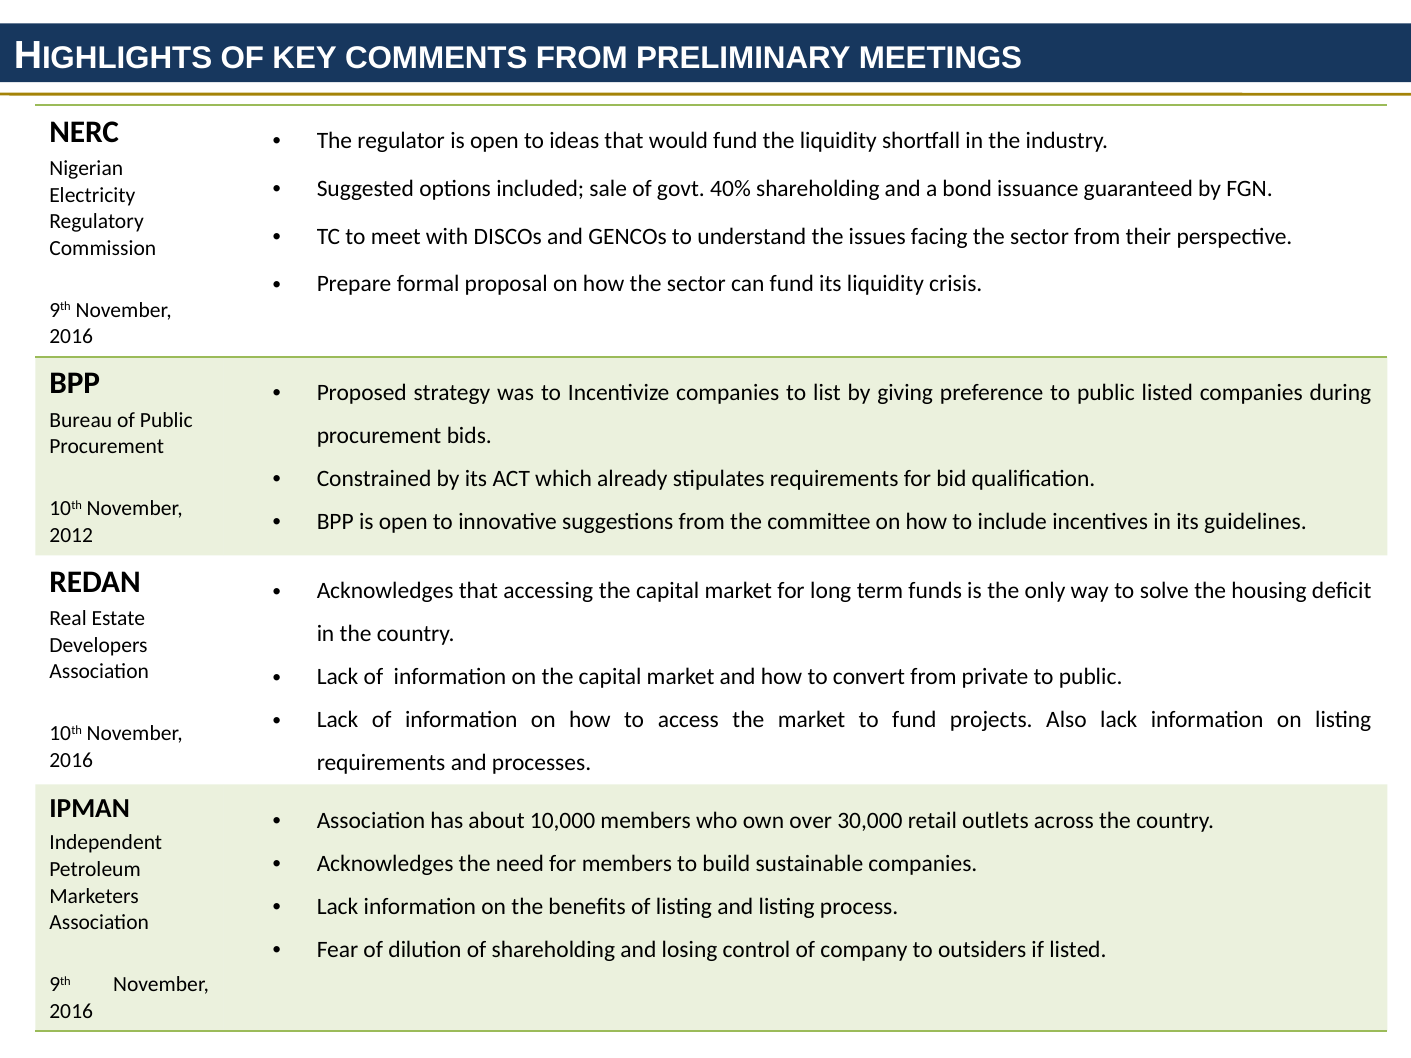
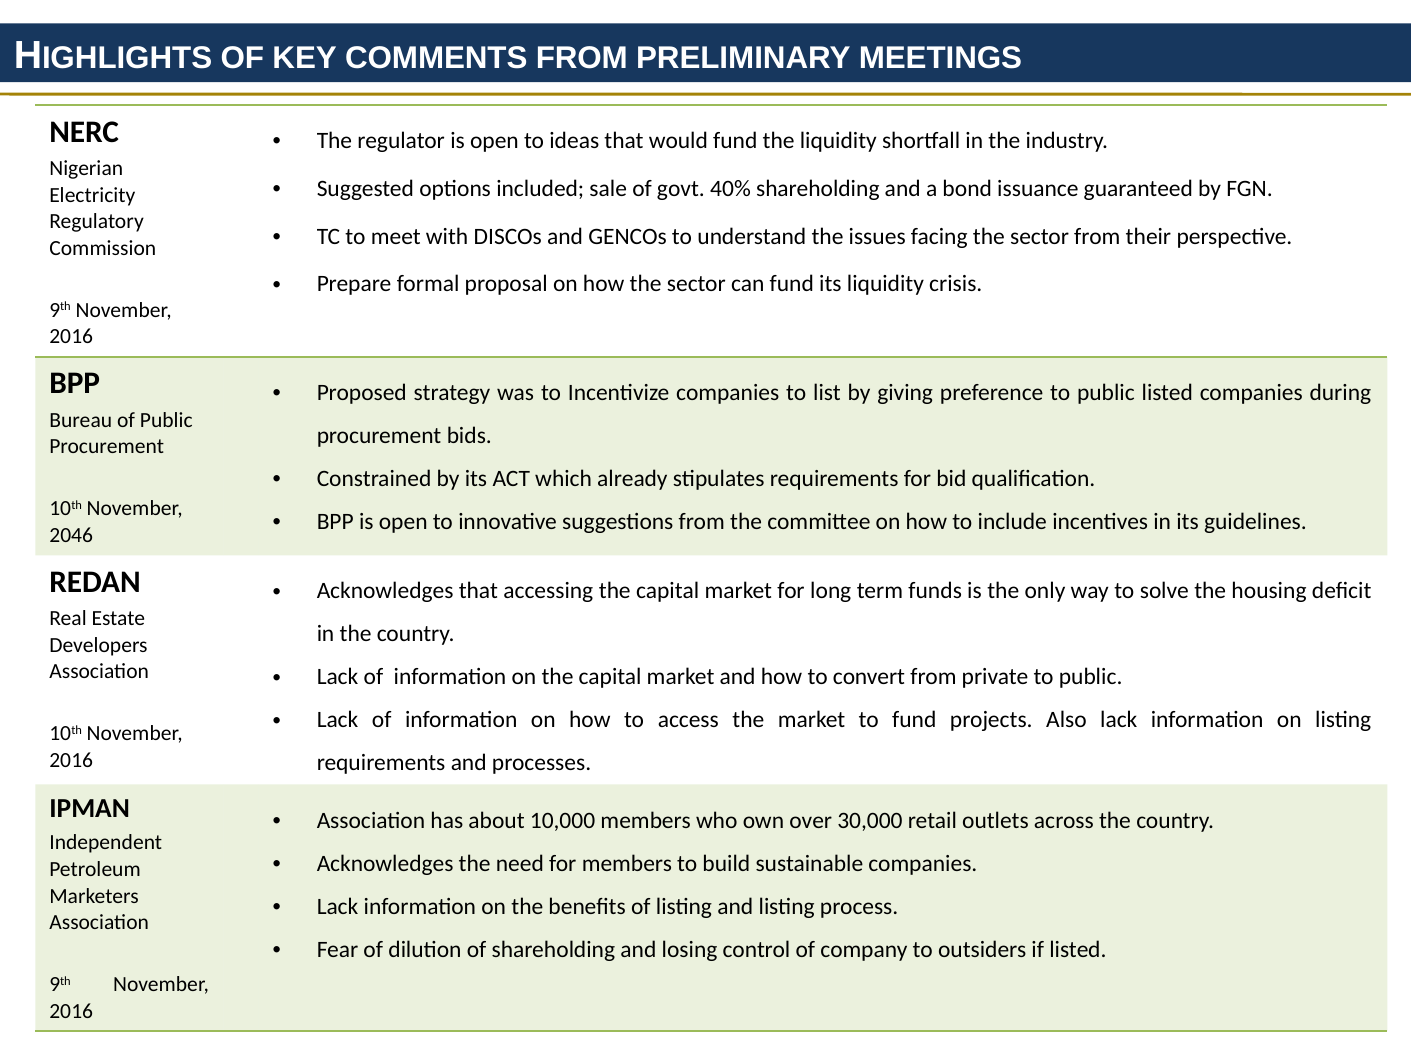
2012: 2012 -> 2046 (71, 535)
